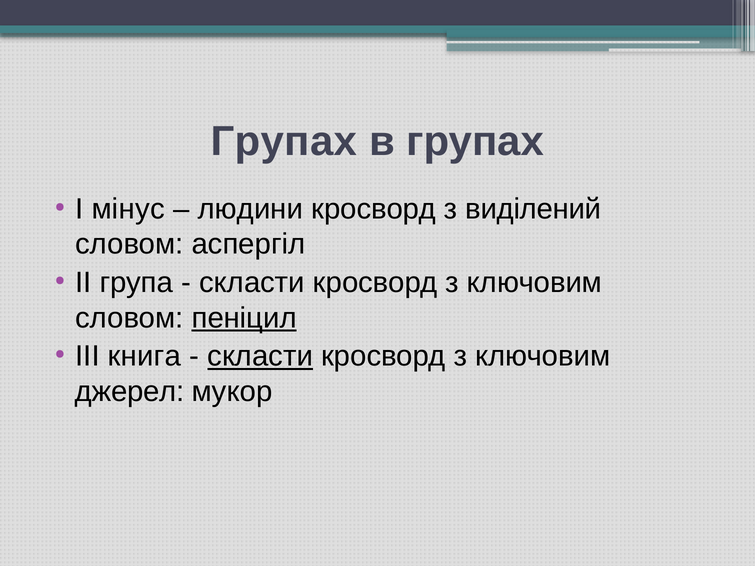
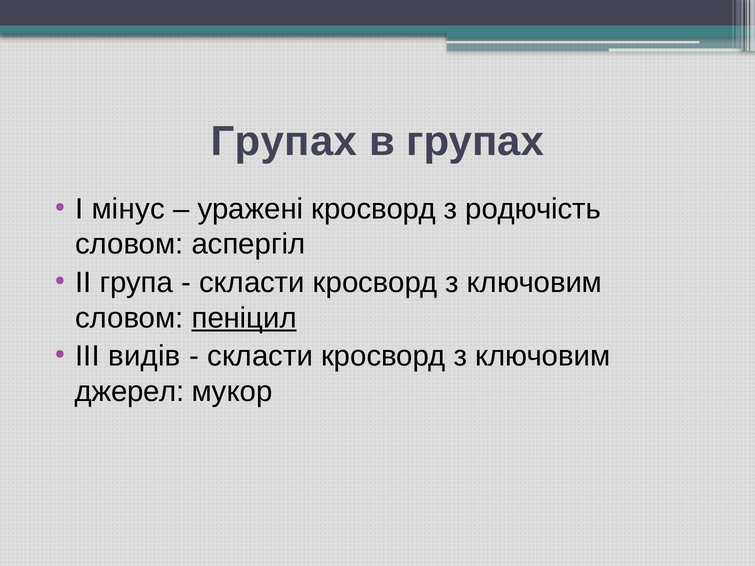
людини: людини -> уражені (250, 209)
виділений: виділений -> родючість (533, 209)
книга: книга -> видів (144, 356)
скласти underline: present -> none (260, 356)
